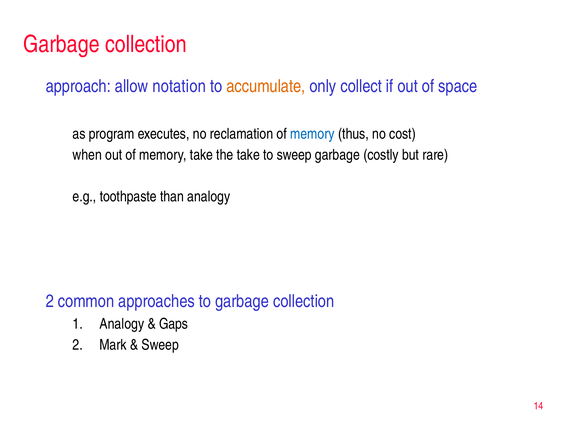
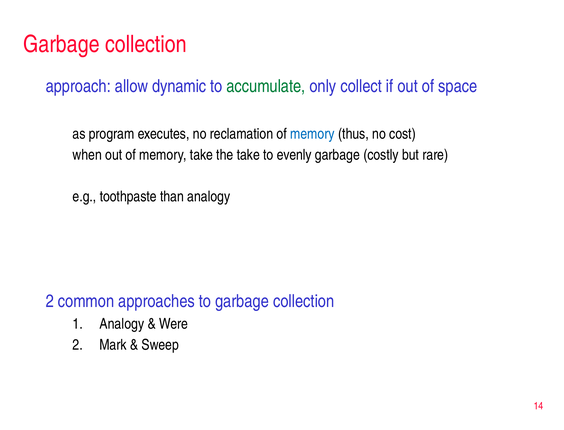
notation: notation -> dynamic (179, 86)
accumulate colour: orange -> green (266, 86)
to sweep: sweep -> evenly (294, 155)
Gaps: Gaps -> Were (174, 324)
